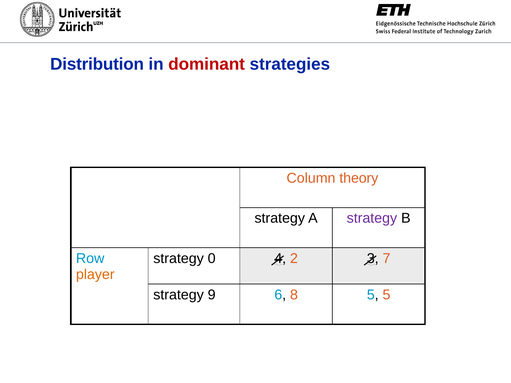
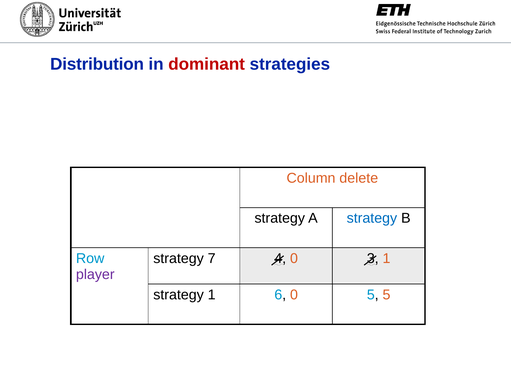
theory: theory -> delete (359, 178)
strategy colour: purple -> blue (372, 218)
0: 0 -> 7 (212, 259)
4 2: 2 -> 0 (294, 259)
3 7: 7 -> 1 (387, 259)
player colour: orange -> purple (95, 275)
strategy 9: 9 -> 1 (212, 295)
6 8: 8 -> 0 (294, 295)
